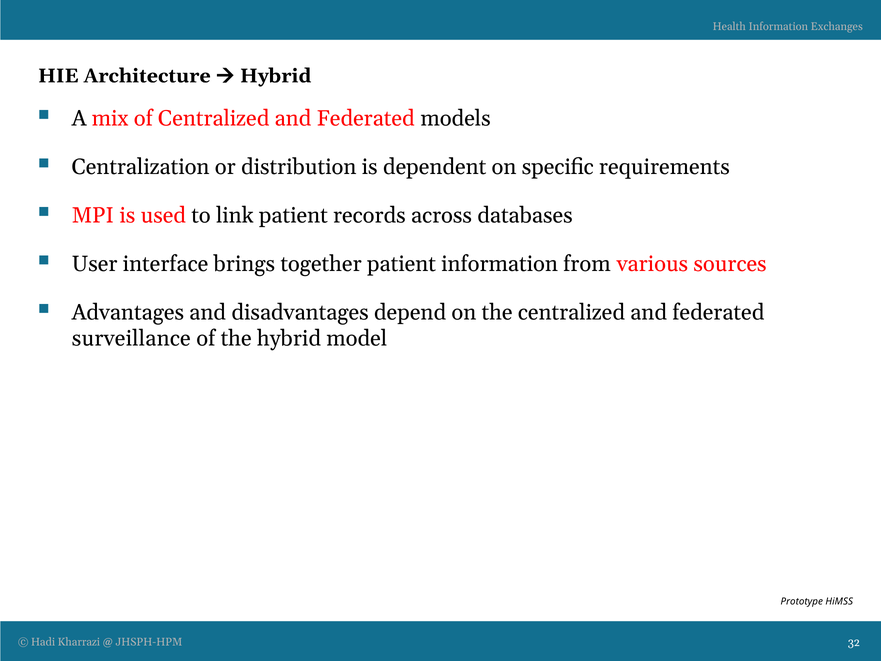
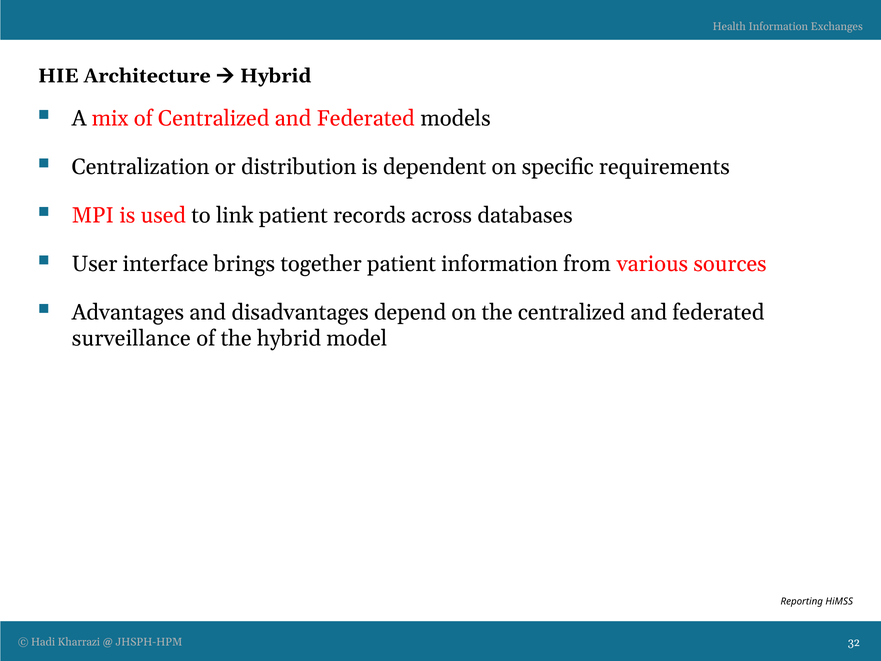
Prototype: Prototype -> Reporting (802, 601)
